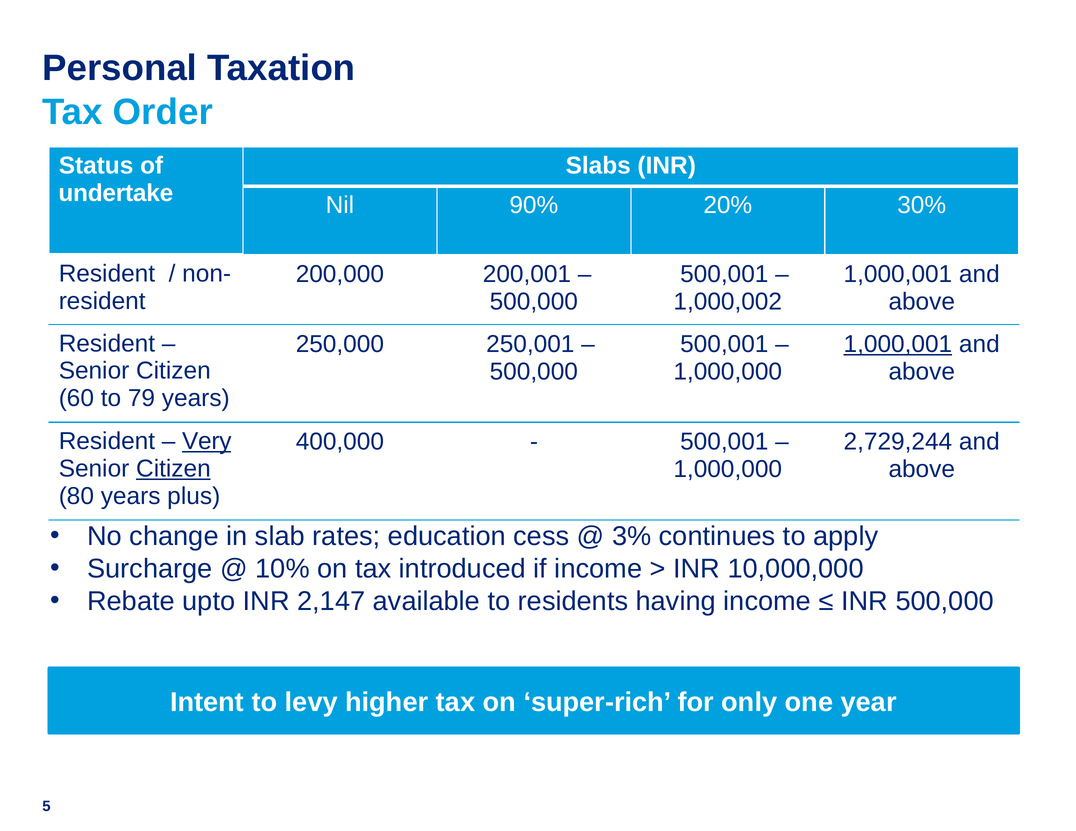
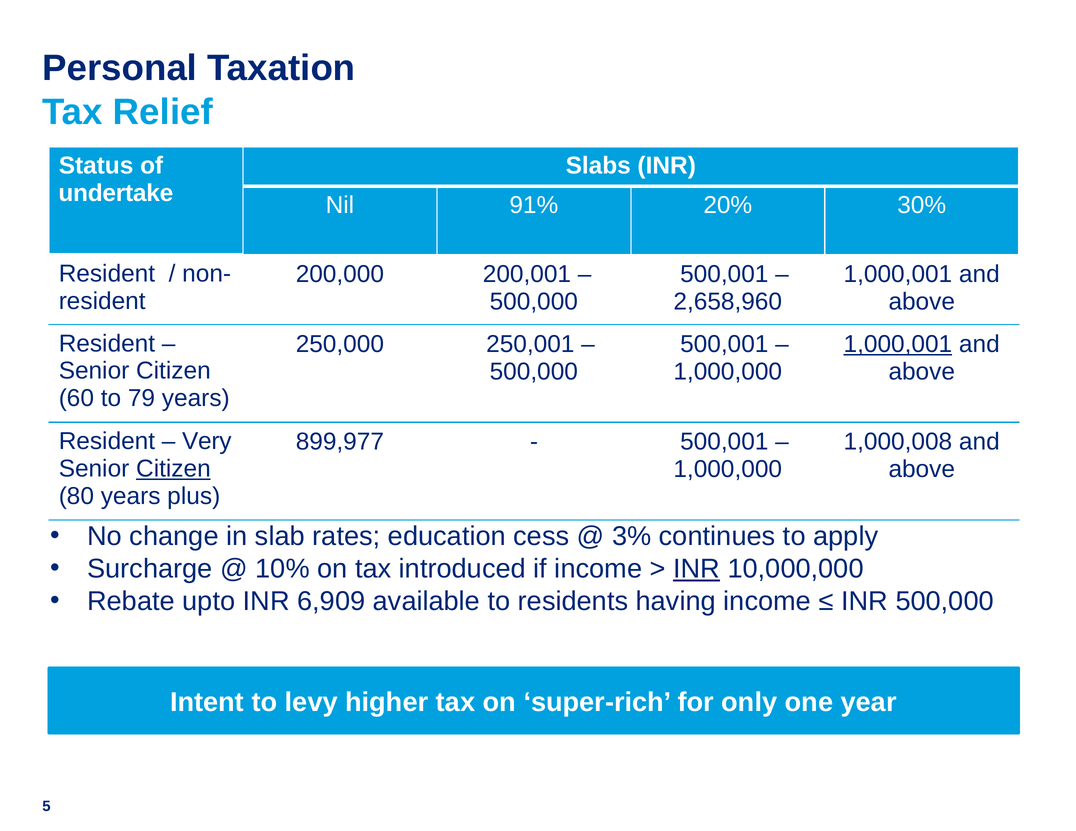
Order: Order -> Relief (163, 112)
90%: 90% -> 91% (534, 205)
1,000,002: 1,000,002 -> 2,658,960 (728, 302)
Very underline: present -> none (207, 442)
400,000: 400,000 -> 899,977 (340, 442)
2,729,244: 2,729,244 -> 1,000,008 (898, 442)
INR underline: none -> present (697, 569)
2,147: 2,147 -> 6,909 (331, 602)
